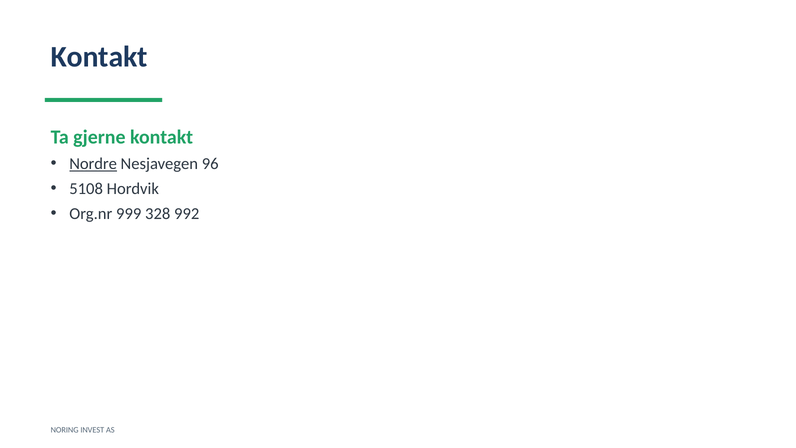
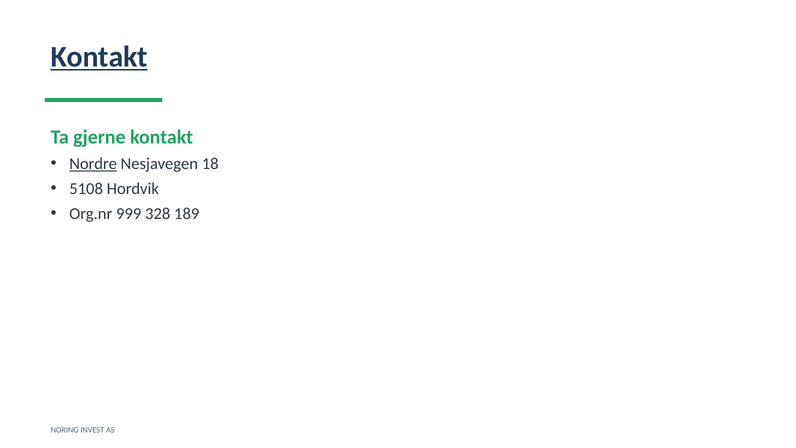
Kontakt underline: none -> present (99, 57)
96: 96 -> 18 (210, 164)
992: 992 -> 189 (187, 213)
